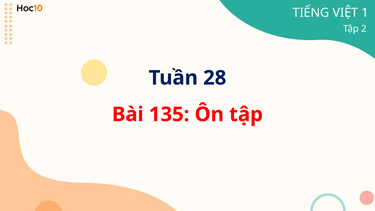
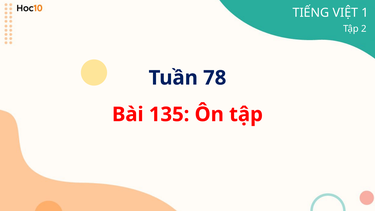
28: 28 -> 78 (215, 78)
